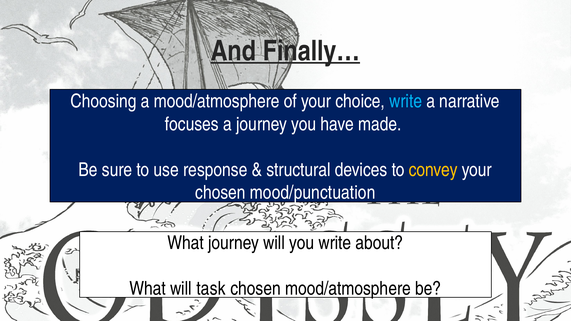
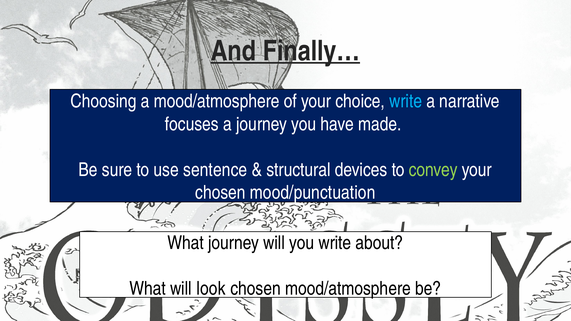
response: response -> sentence (215, 170)
convey colour: yellow -> light green (433, 170)
task: task -> look (211, 289)
